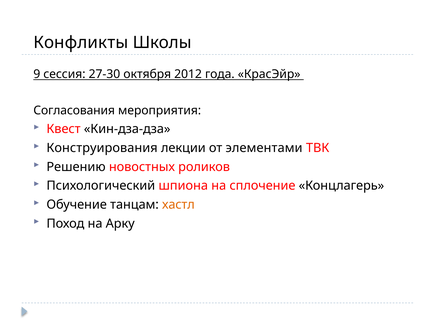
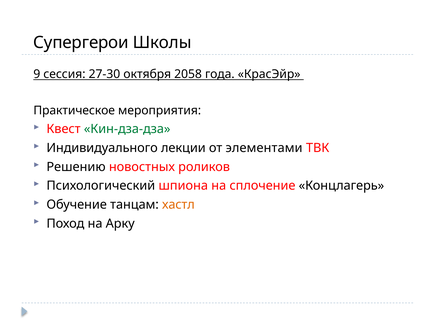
Конфликты: Конфликты -> Супергерои (81, 43)
2012: 2012 -> 2058 (188, 74)
Согласования: Согласования -> Практическое (74, 110)
Кин-дза-дза colour: black -> green (127, 129)
Конструирования: Конструирования -> Индивидуального (102, 148)
